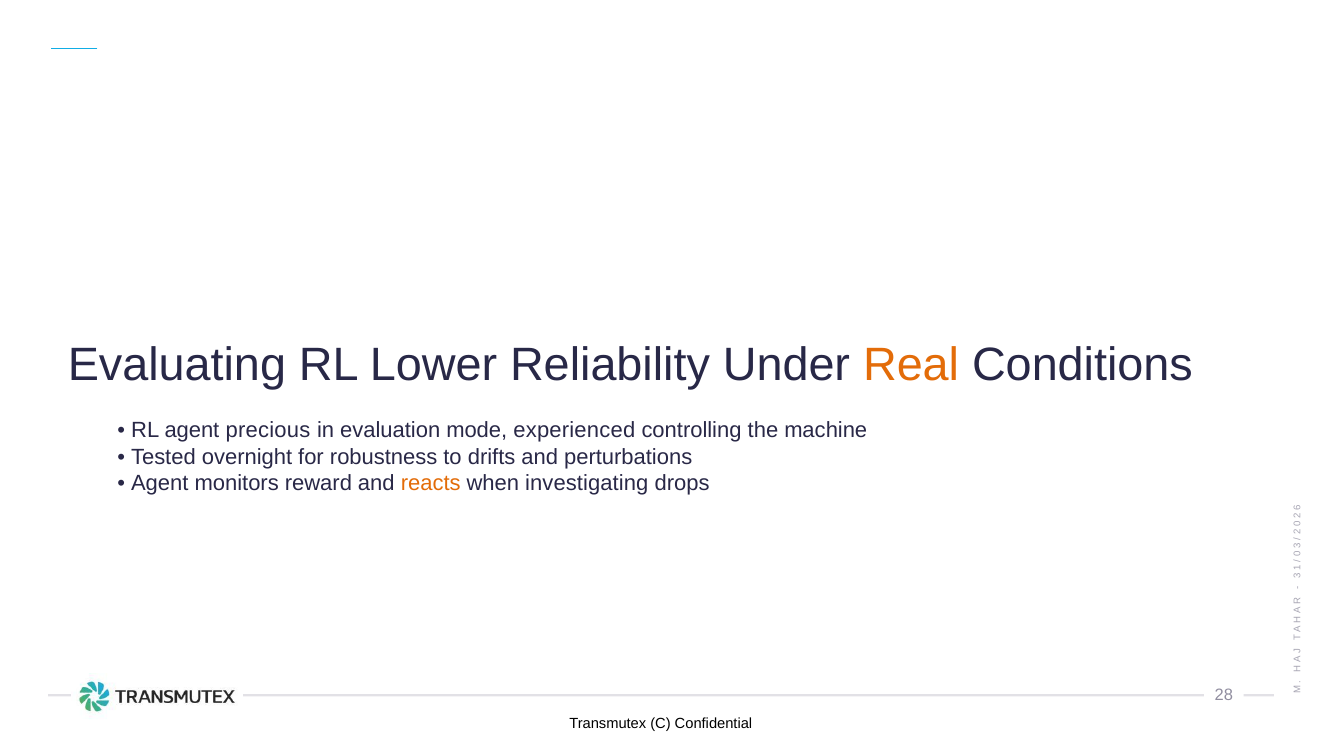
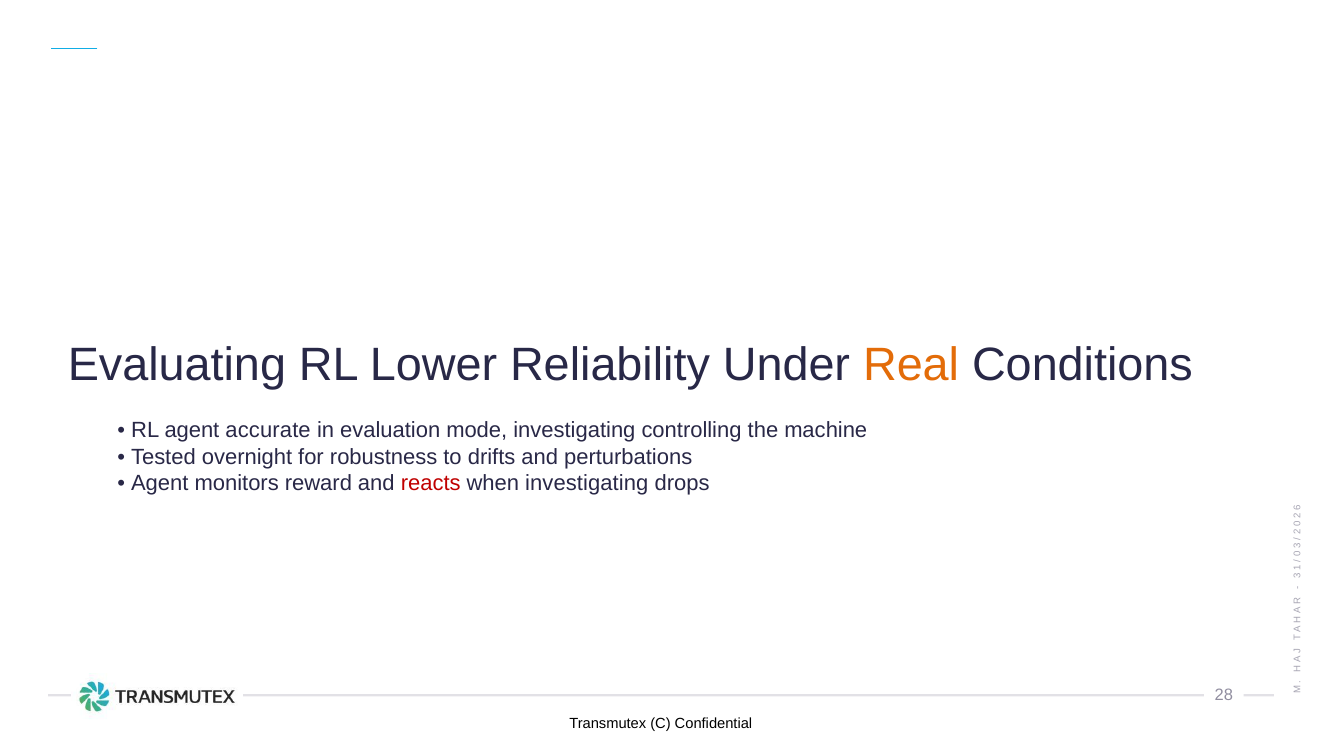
precious: precious -> accurate (268, 431)
mode experienced: experienced -> investigating (574, 431)
reacts colour: orange -> red (431, 484)
